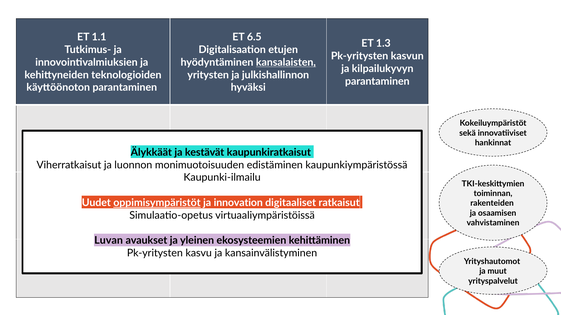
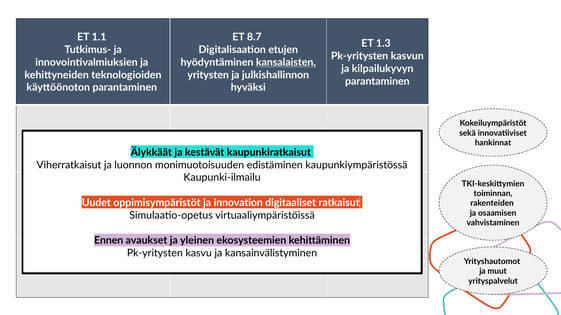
6.5: 6.5 -> 8.7 (254, 37)
oppimisympäristöt underline: present -> none (157, 203)
Luvan: Luvan -> Ennen (109, 241)
